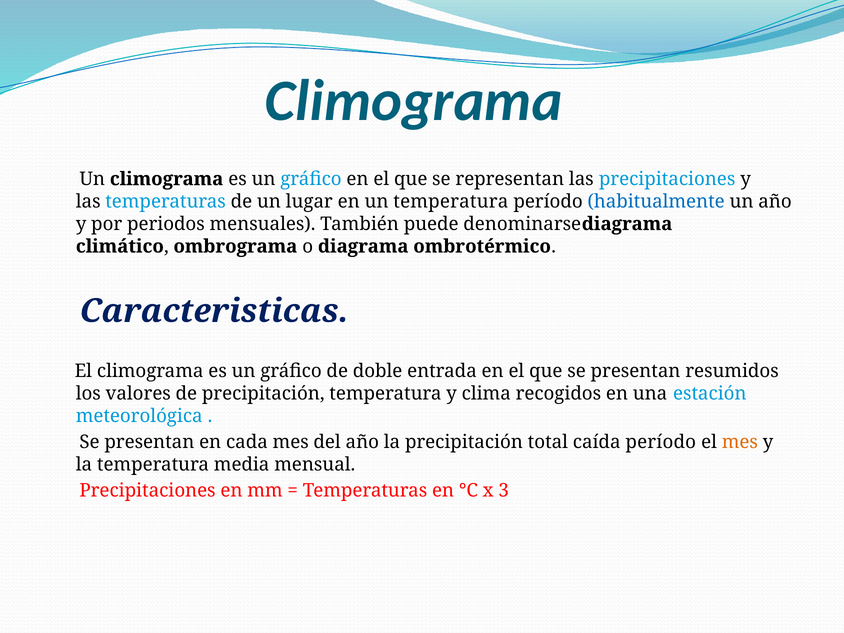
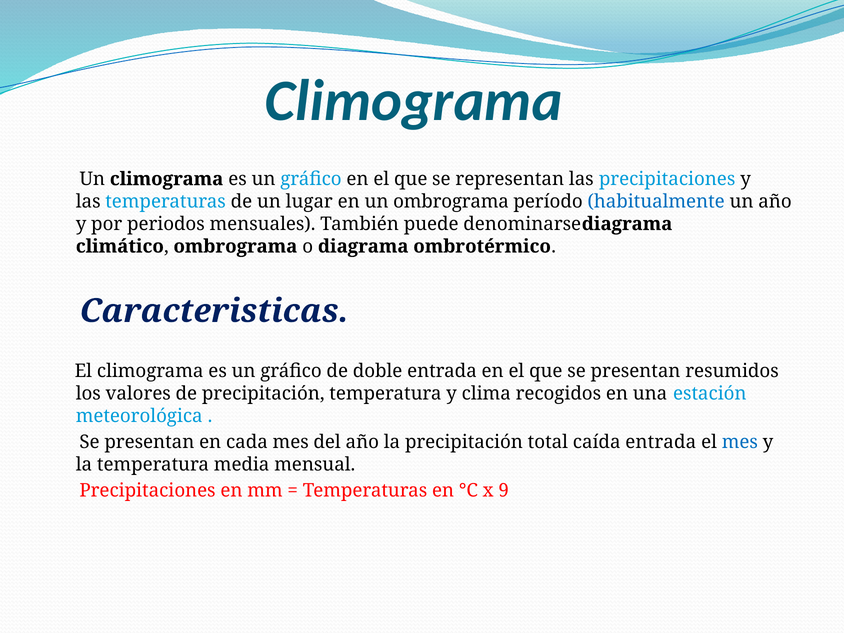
un temperatura: temperatura -> ombrograma (451, 201)
caída período: período -> entrada (661, 442)
mes colour: orange -> blue (740, 442)
3: 3 -> 9 (504, 491)
